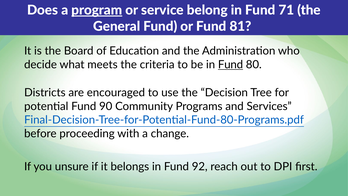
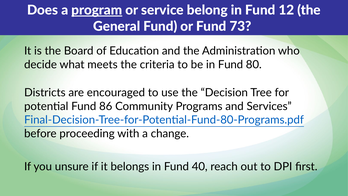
71: 71 -> 12 (286, 10)
81: 81 -> 73 (240, 26)
Fund underline: present -> none (231, 65)
90: 90 -> 86 (106, 106)
92: 92 -> 40 (200, 167)
